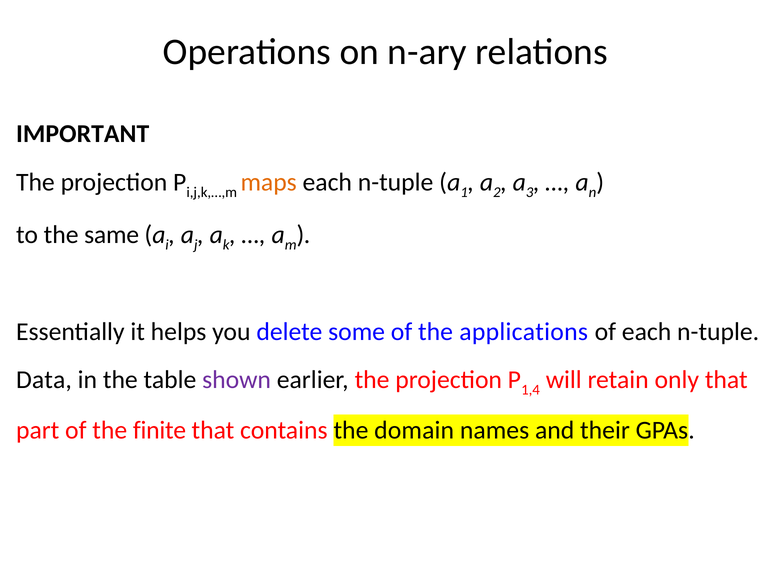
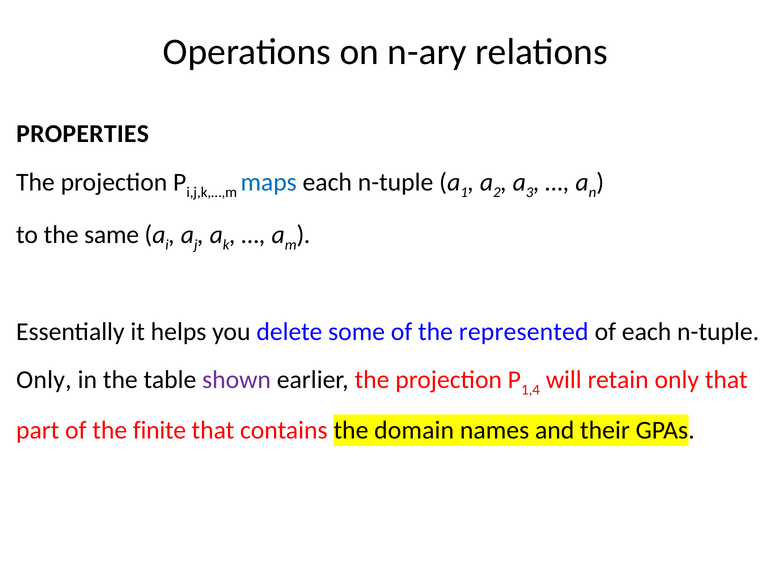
IMPORTANT: IMPORTANT -> PROPERTIES (83, 134)
maps colour: orange -> blue (269, 182)
applications: applications -> represented (524, 332)
Data: Data -> Only (44, 380)
